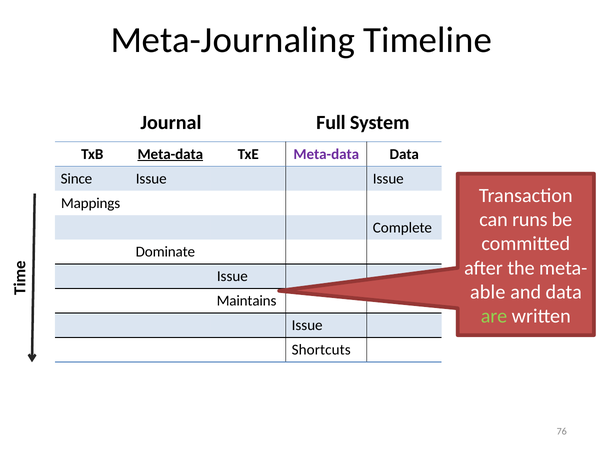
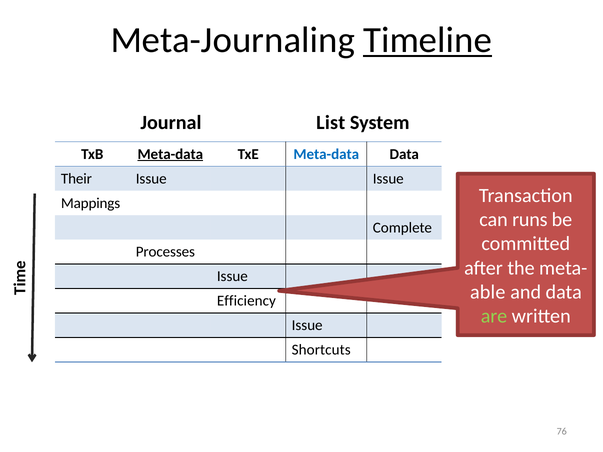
Timeline underline: none -> present (428, 40)
Full: Full -> List (331, 123)
Meta-data colour: purple -> blue (326, 154)
Since: Since -> Their (76, 179)
Dominate: Dominate -> Processes (165, 252)
Maintains: Maintains -> Efficiency (246, 301)
